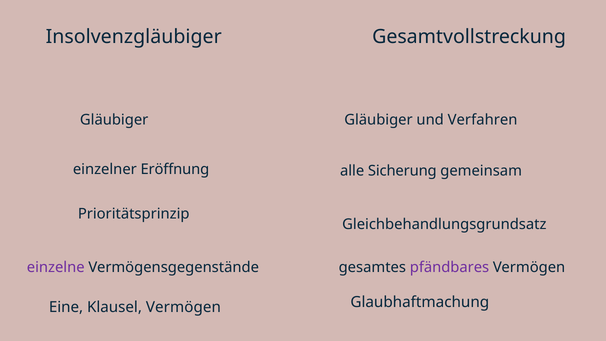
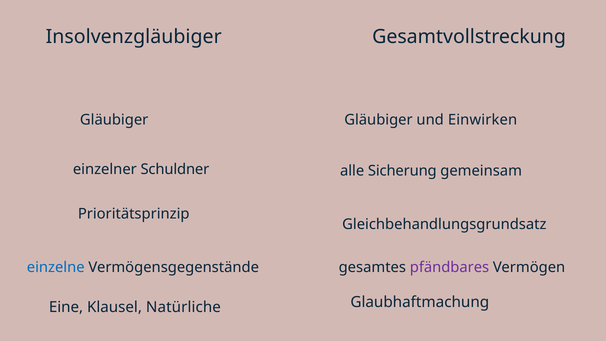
Verfahren: Verfahren -> Einwirken (483, 120)
Eröffnung: Eröffnung -> Schuldner (175, 169)
einzelne colour: purple -> blue (56, 267)
Klausel Vermögen: Vermögen -> Natürliche (183, 307)
